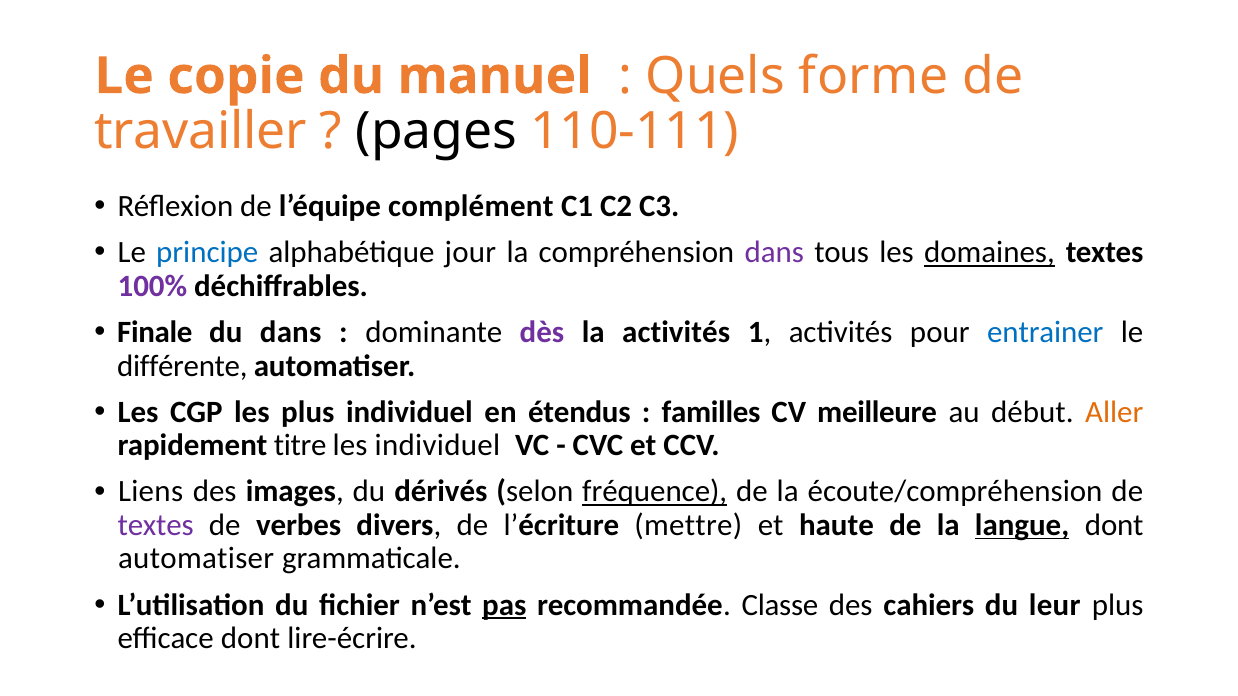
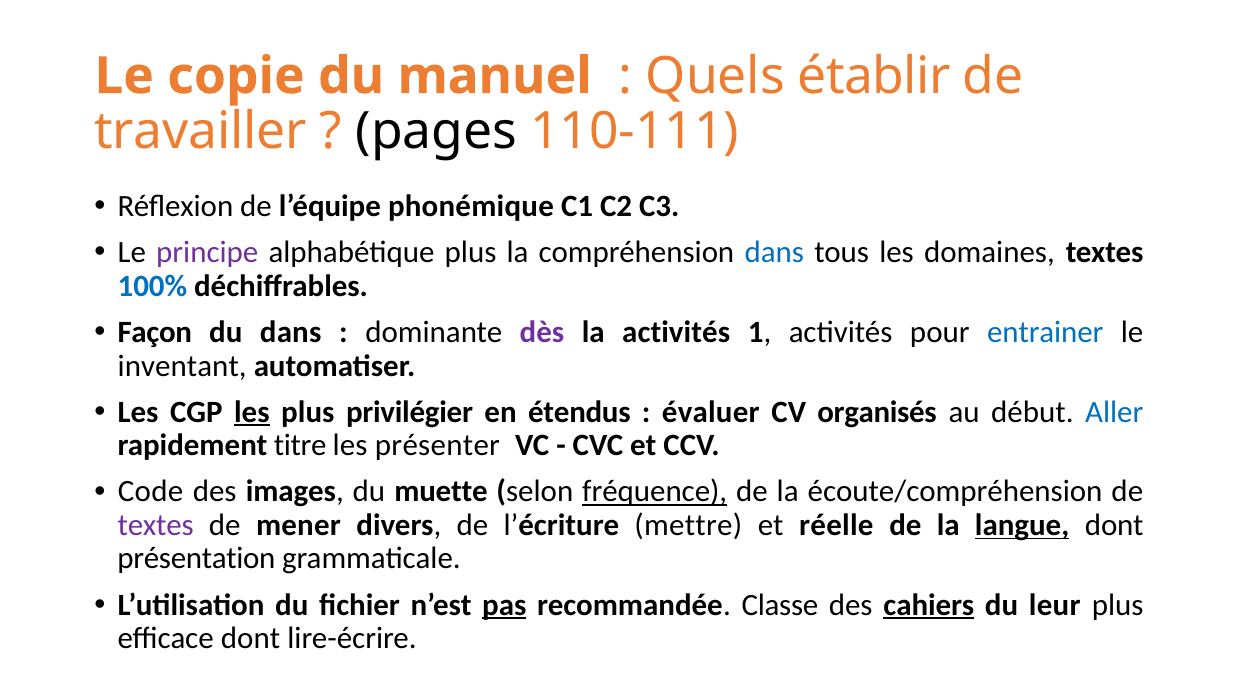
forme: forme -> établir (874, 76)
complément: complément -> phonémique (471, 207)
principe colour: blue -> purple (207, 253)
alphabétique jour: jour -> plus (471, 253)
dans colour: purple -> blue (774, 253)
domaines underline: present -> none (989, 253)
100% colour: purple -> blue (152, 286)
Finale: Finale -> Façon (155, 333)
différente: différente -> inventant (182, 366)
les underline: none -> present (252, 412)
plus individuel: individuel -> privilégier (410, 412)
familles: familles -> évaluer (711, 412)
meilleure: meilleure -> organisés (877, 412)
Aller colour: orange -> blue (1114, 412)
les individuel: individuel -> présenter (437, 446)
Liens: Liens -> Code (151, 492)
dérivés: dérivés -> muette (441, 492)
verbes: verbes -> mener (298, 525)
haute: haute -> réelle (836, 525)
automatiser: automatiser -> présentation (196, 559)
cahiers underline: none -> present (929, 605)
